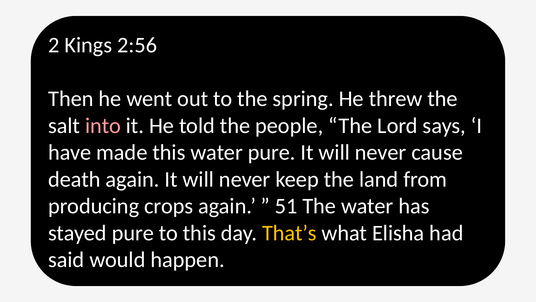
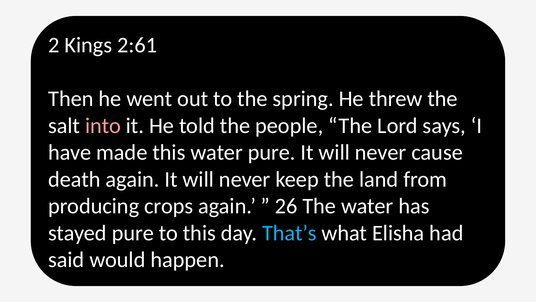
2:56: 2:56 -> 2:61 (137, 45)
51: 51 -> 26 (286, 206)
That’s colour: yellow -> light blue (289, 233)
